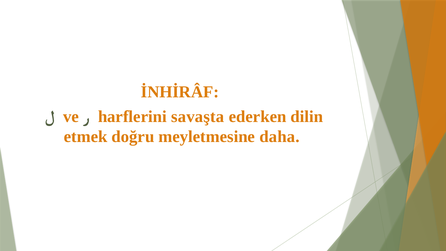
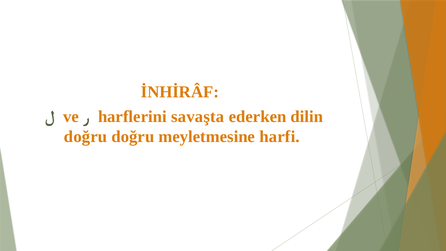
etmek: etmek -> doğru (86, 137)
daha: daha -> harfi (280, 137)
